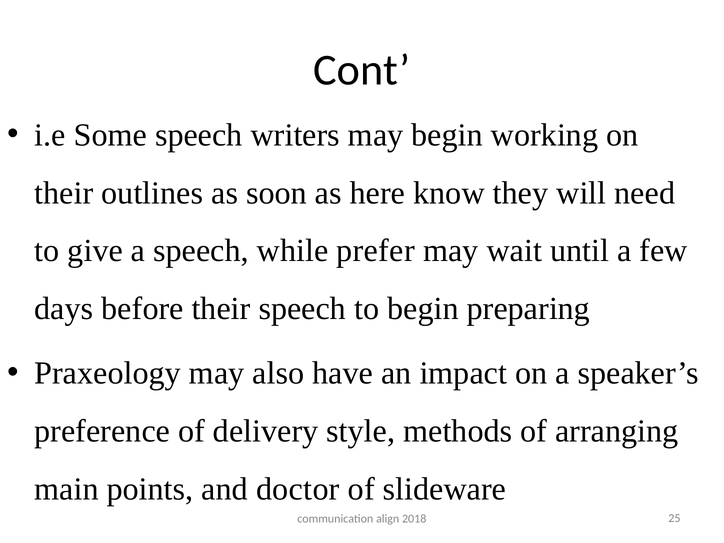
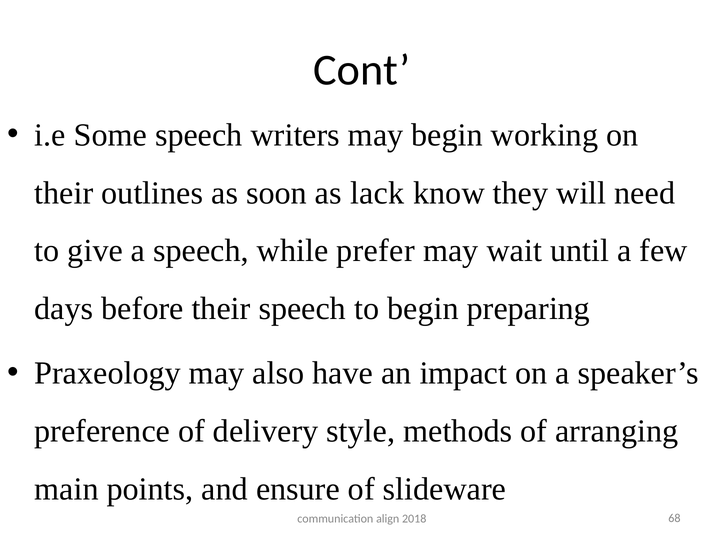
here: here -> lack (377, 193)
doctor: doctor -> ensure (298, 489)
25: 25 -> 68 (674, 518)
